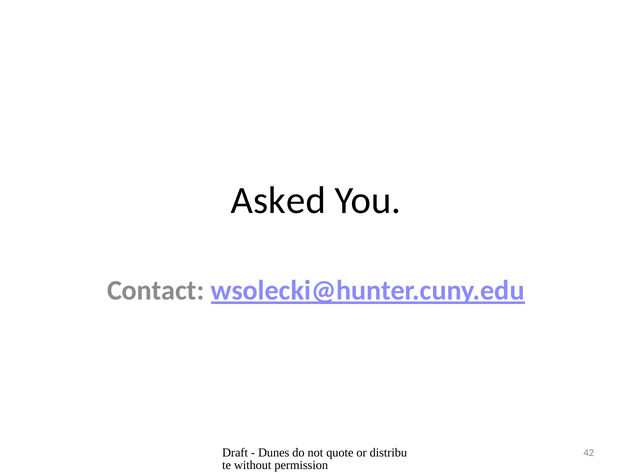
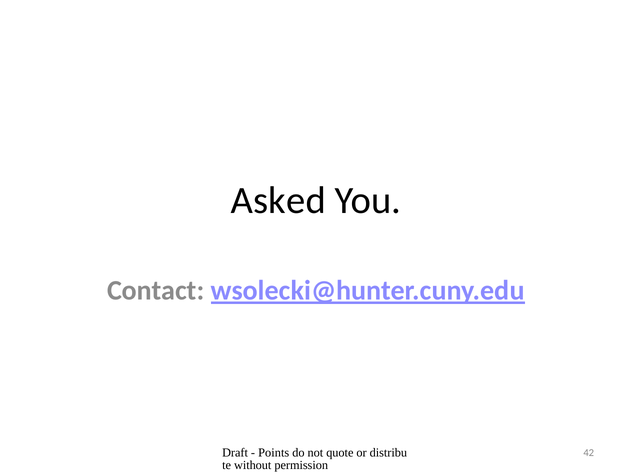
Dunes: Dunes -> Points (274, 453)
